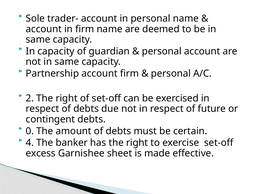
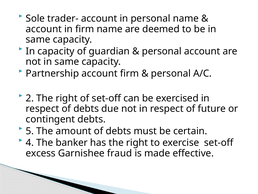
0: 0 -> 5 (30, 131)
sheet: sheet -> fraud (120, 153)
